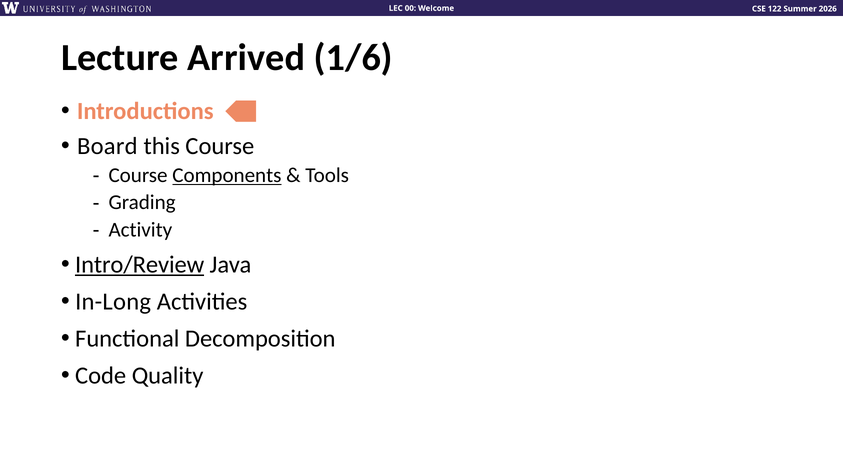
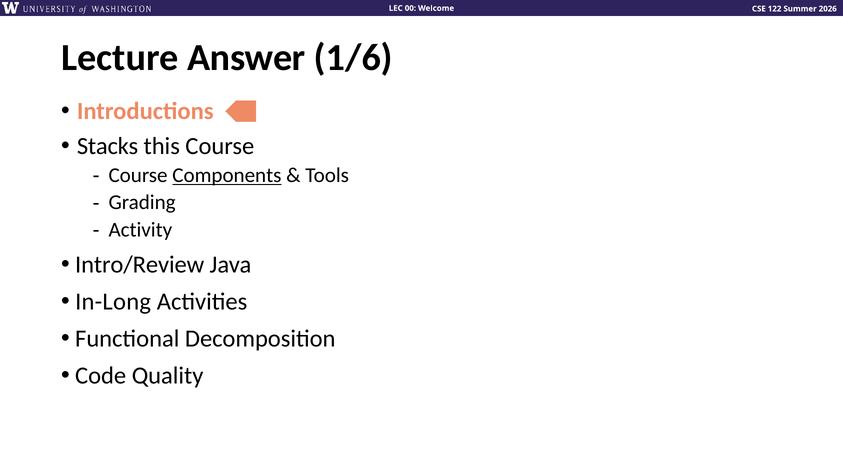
Arrived: Arrived -> Answer (246, 58)
Board: Board -> Stacks (108, 146)
Intro/Review underline: present -> none (140, 265)
